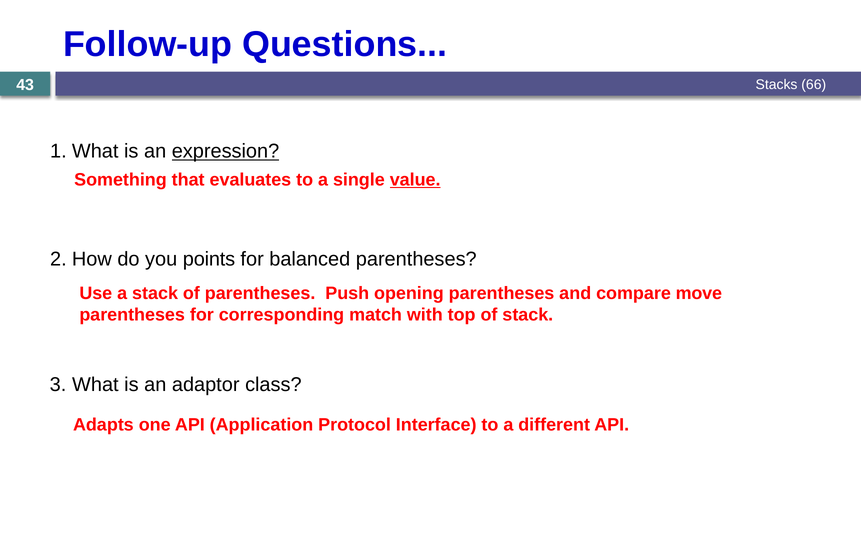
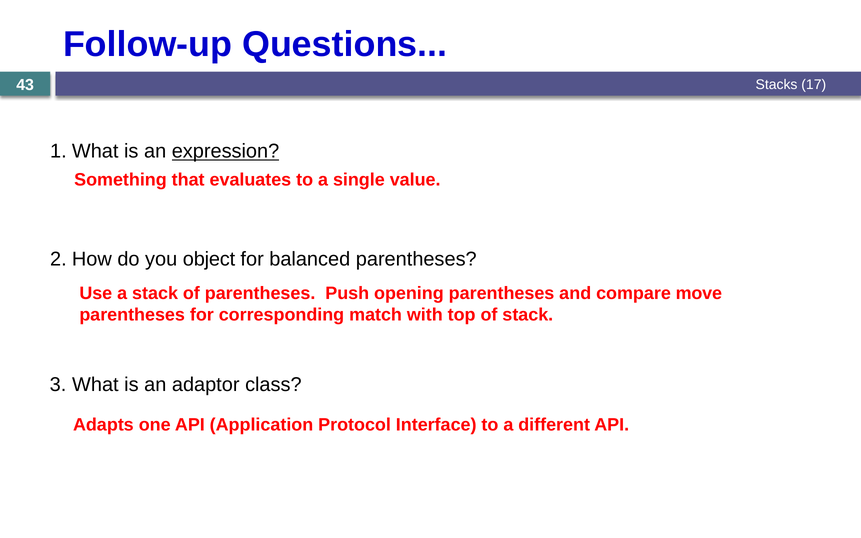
66: 66 -> 17 (814, 85)
value underline: present -> none (415, 180)
points: points -> object (209, 259)
